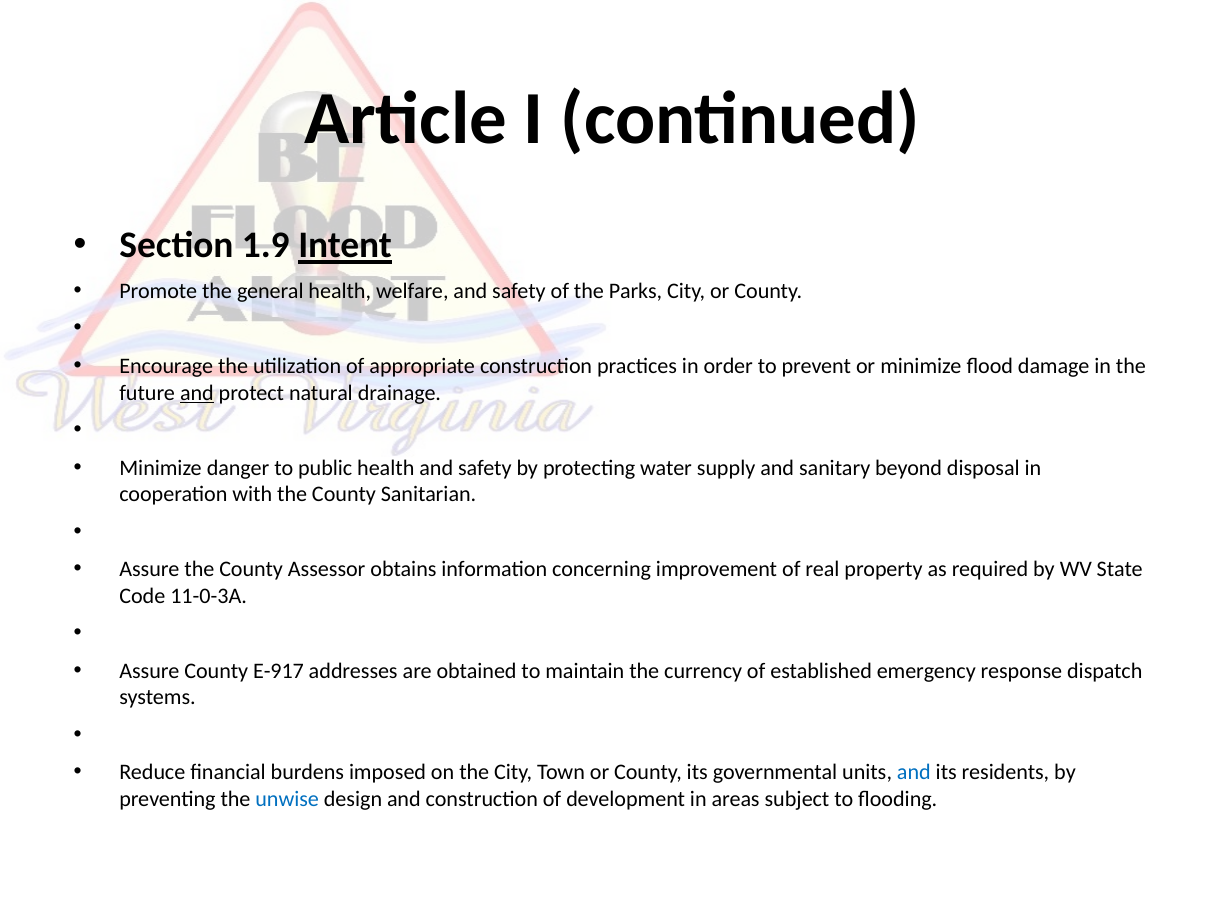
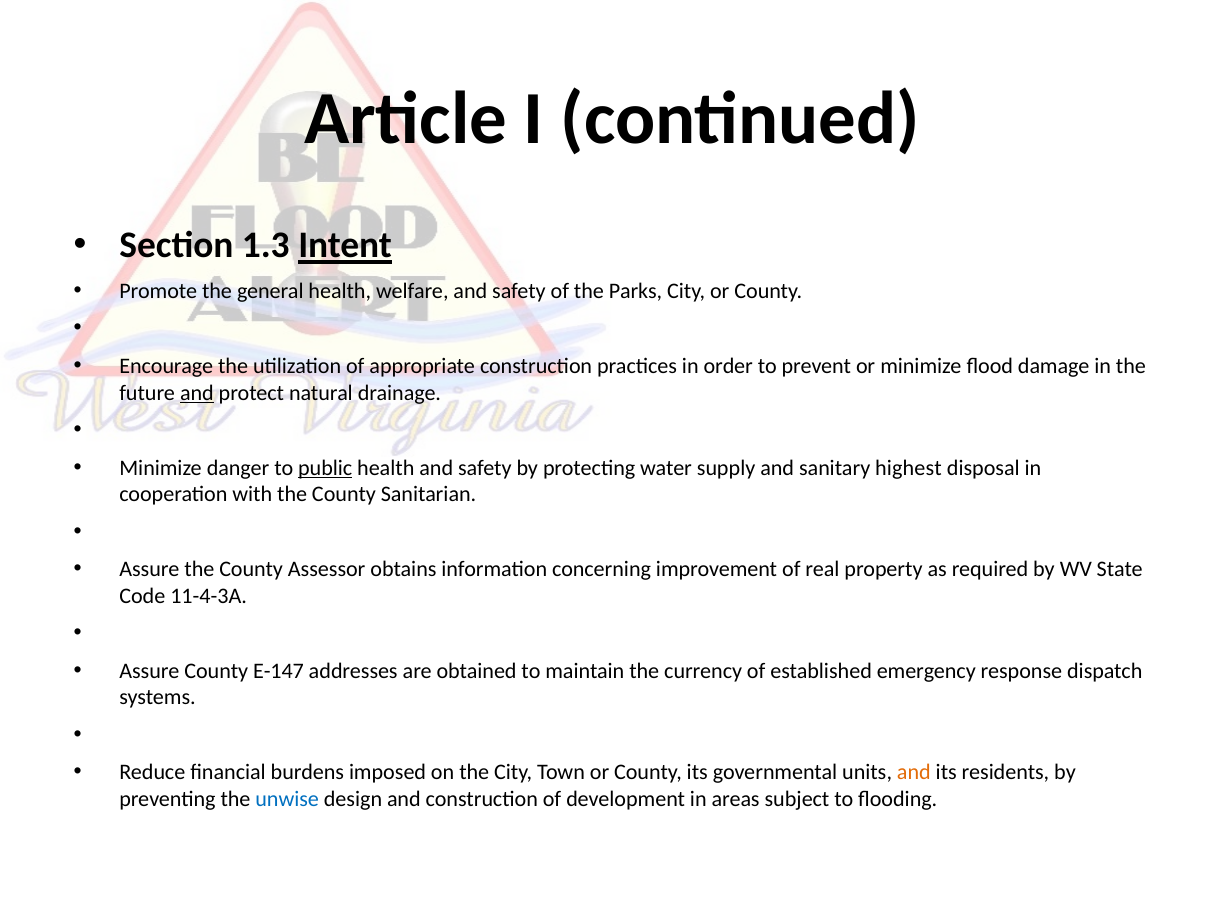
1.9: 1.9 -> 1.3 (266, 246)
public underline: none -> present (325, 468)
beyond: beyond -> highest (909, 468)
11-0-3A: 11-0-3A -> 11-4-3A (209, 596)
E-917: E-917 -> E-147 (278, 671)
and colour: blue -> orange (914, 772)
